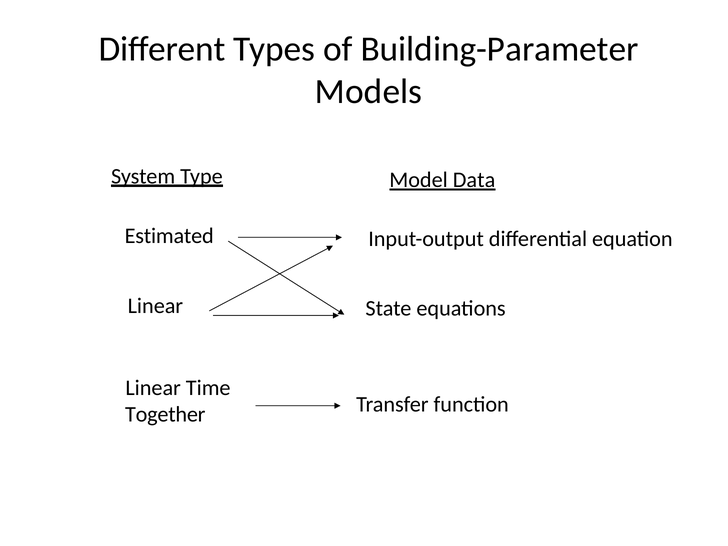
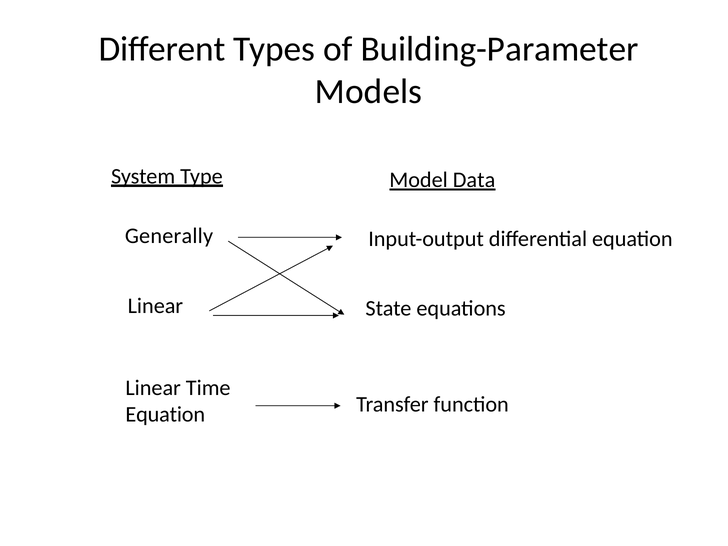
Estimated: Estimated -> Generally (169, 236)
Together: Together -> Equation (165, 414)
